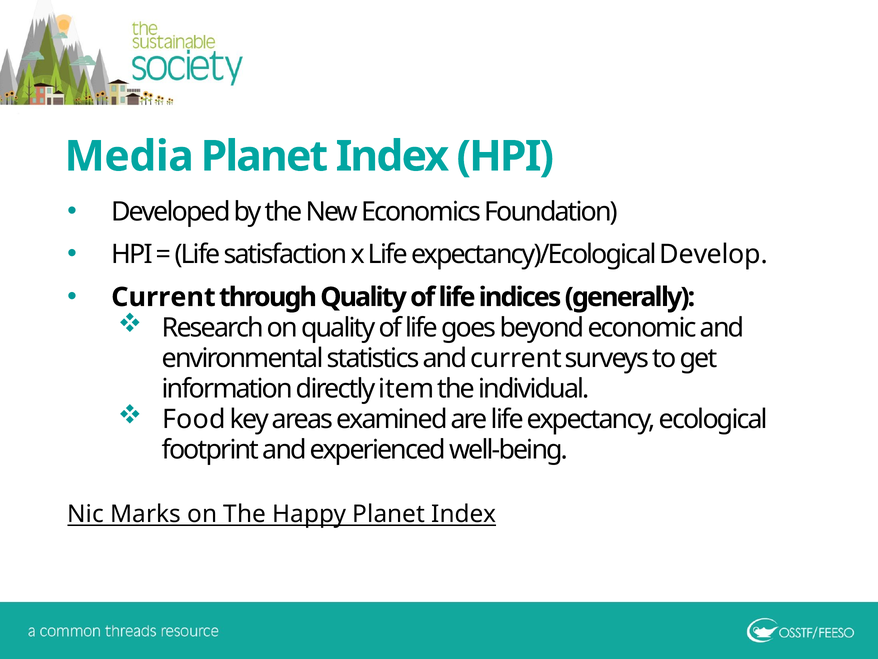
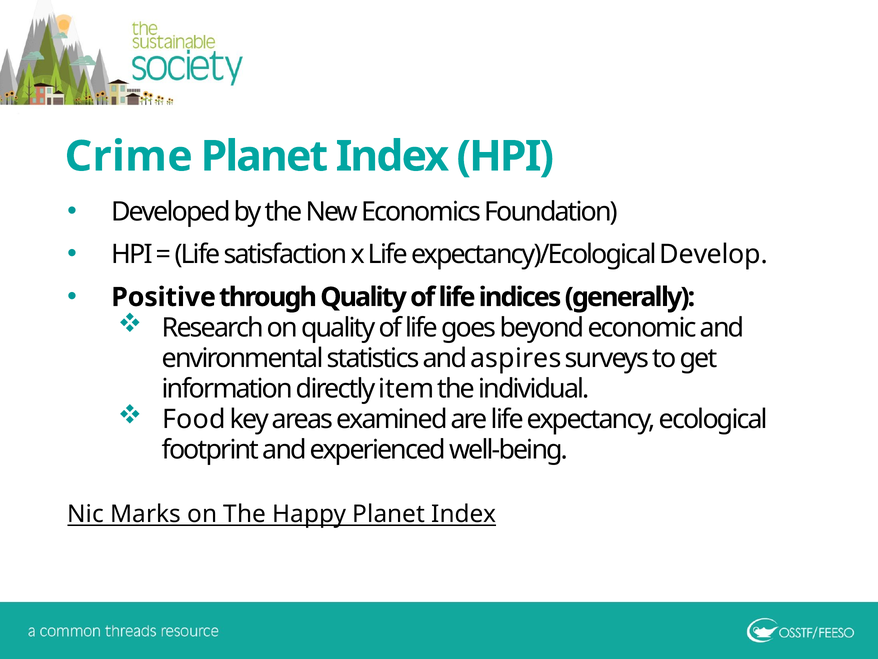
Media: Media -> Crime (129, 156)
Current: Current -> Positive (164, 297)
and current: current -> aspires (516, 358)
